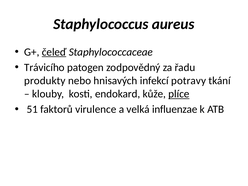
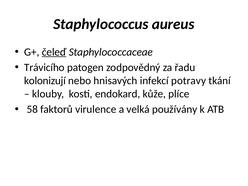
produkty: produkty -> kolonizují (45, 81)
plíce underline: present -> none (179, 94)
51: 51 -> 58 (32, 109)
influenzae: influenzae -> používány (175, 109)
